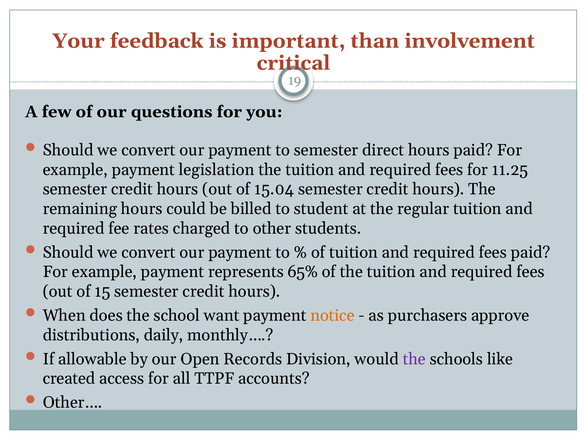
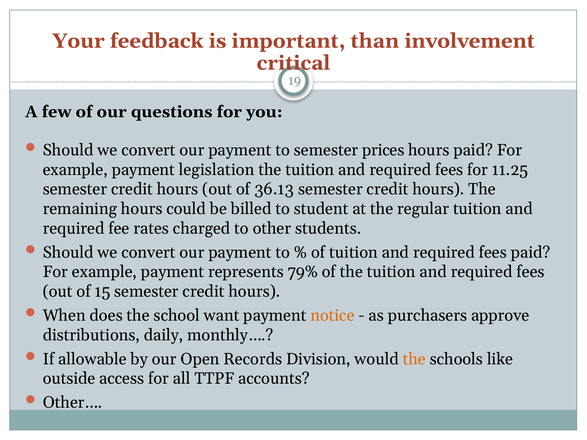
direct: direct -> prices (383, 150)
15.04: 15.04 -> 36.13 (274, 189)
65%: 65% -> 79% (303, 272)
the colour: purple -> orange (414, 359)
created: created -> outside (69, 379)
